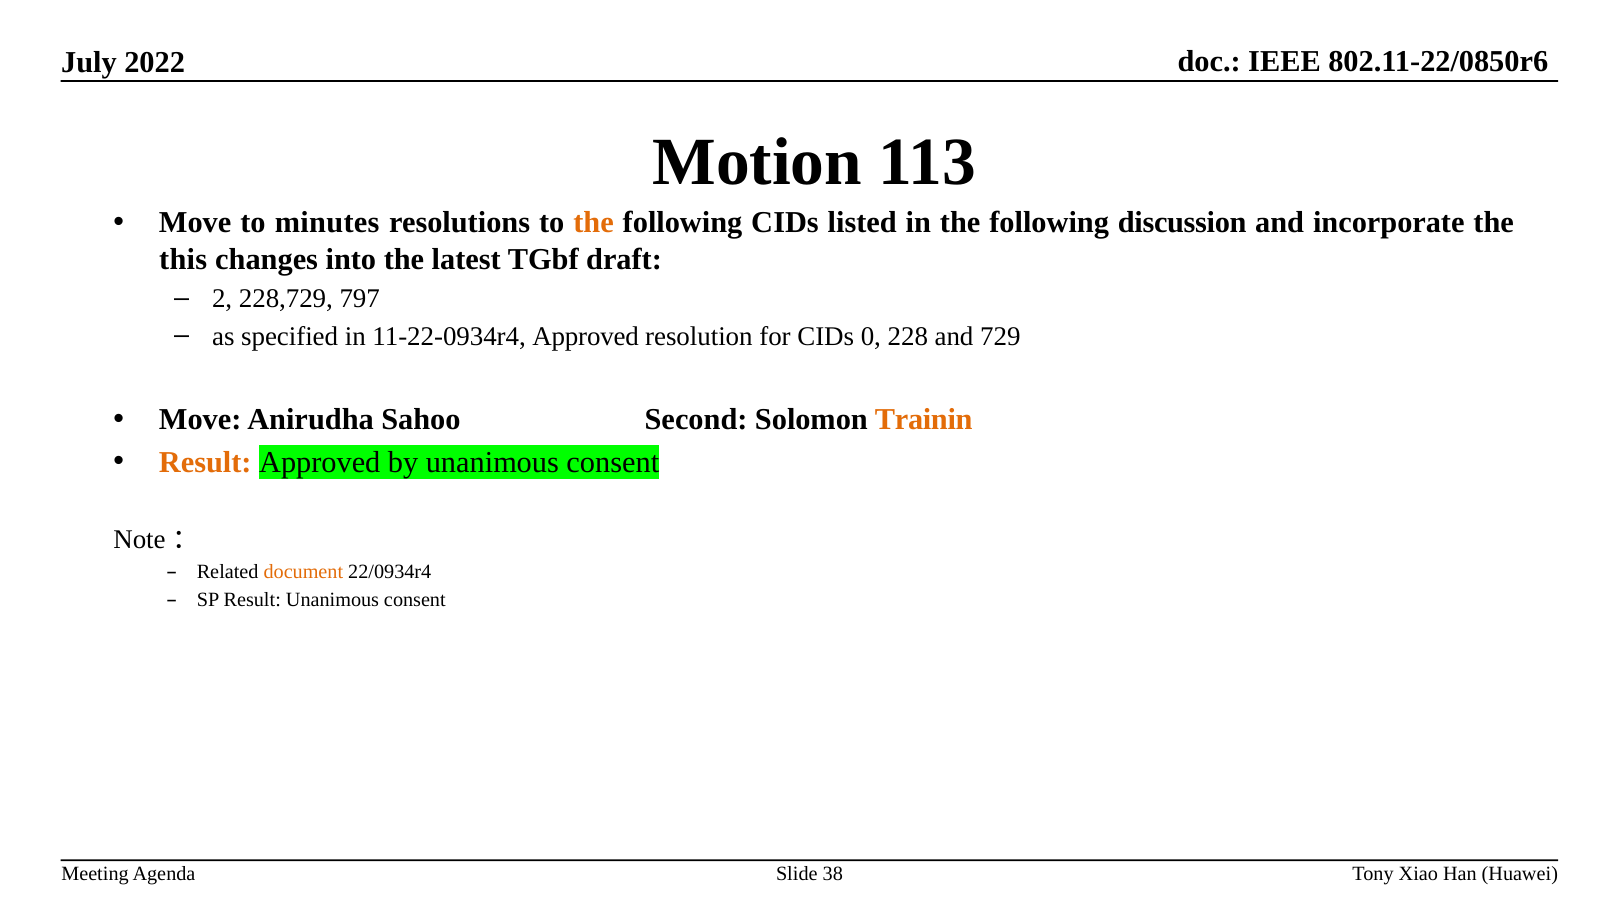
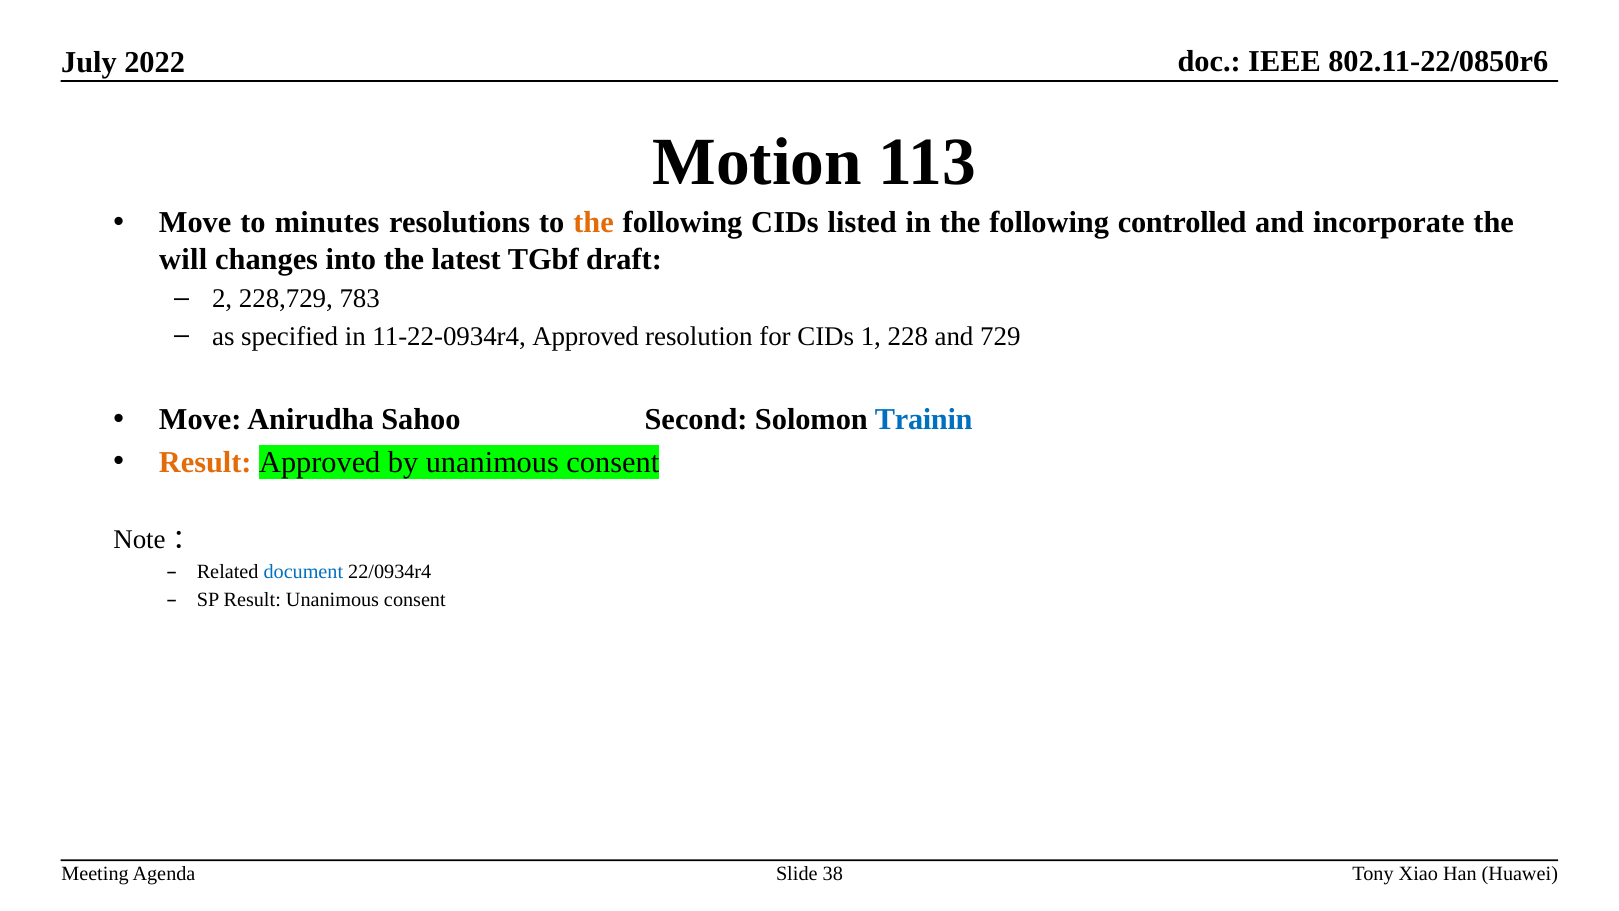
discussion: discussion -> controlled (1182, 223)
this: this -> will (183, 259)
797: 797 -> 783 (360, 299)
0: 0 -> 1 (871, 336)
Trainin colour: orange -> blue (924, 420)
document colour: orange -> blue (303, 571)
